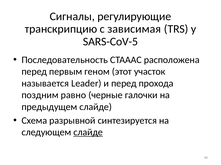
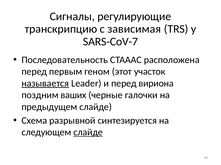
SARS-CoV-5: SARS-CoV-5 -> SARS-CoV-7 (111, 42)
называется underline: none -> present (45, 84)
прохода: прохода -> вириона (156, 84)
равно: равно -> ваших (73, 95)
